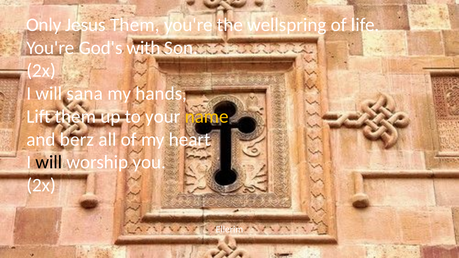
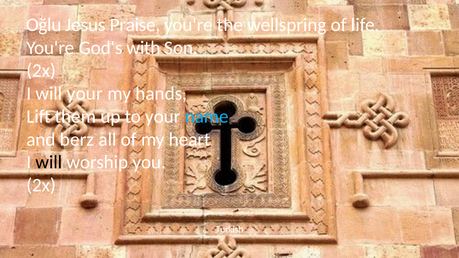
Only: Only -> Oğlu (44, 25)
Jesus Them: Them -> Praise (135, 25)
will sana: sana -> your (85, 94)
name colour: yellow -> light blue (207, 117)
Ellerim: Ellerim -> Turkish (230, 229)
